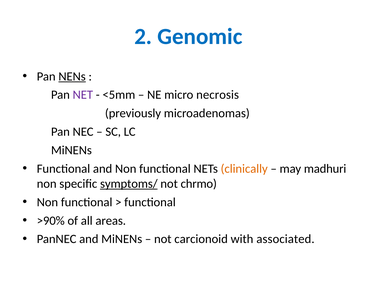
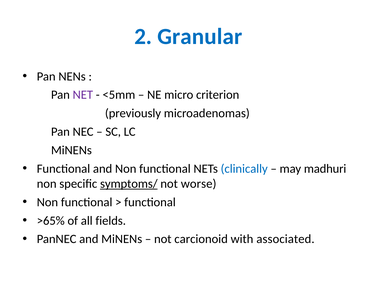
Genomic: Genomic -> Granular (200, 36)
NENs underline: present -> none (72, 76)
necrosis: necrosis -> criterion (218, 95)
clinically colour: orange -> blue (244, 168)
chrmo: chrmo -> worse (199, 184)
>90%: >90% -> >65% (51, 220)
areas: areas -> fields (111, 220)
